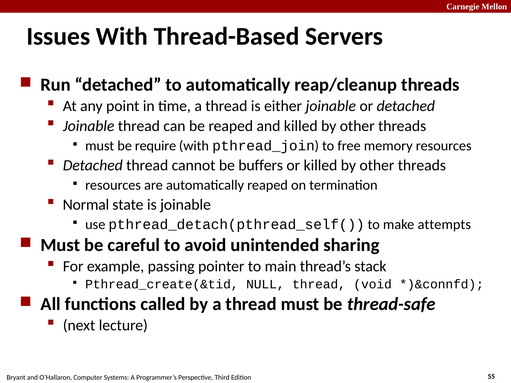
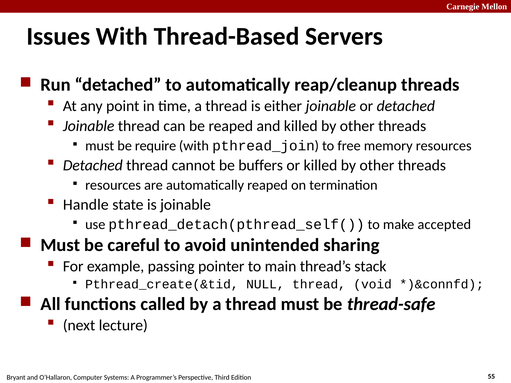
Normal: Normal -> Handle (86, 205)
attempts: attempts -> accepted (444, 225)
